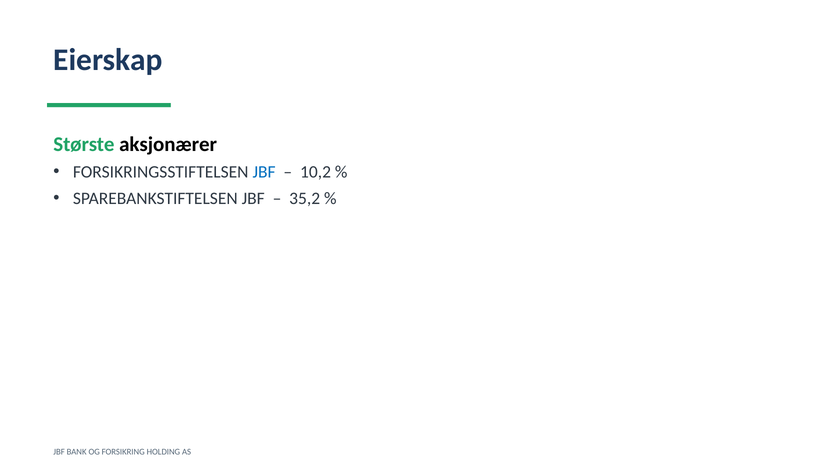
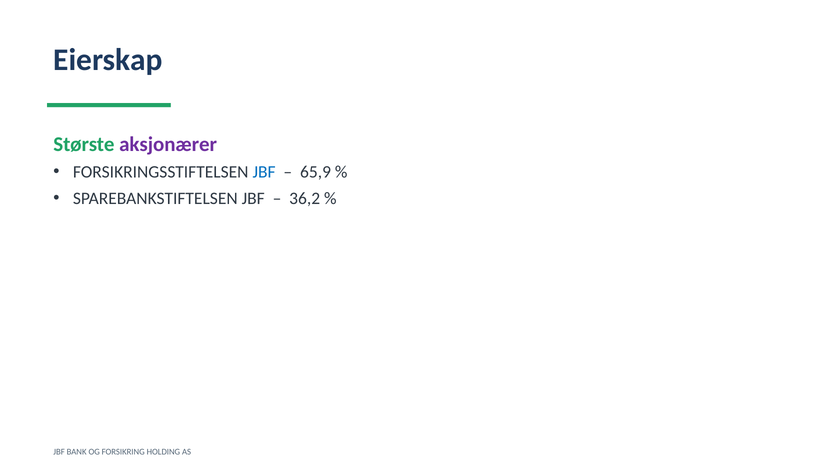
aksjonærer colour: black -> purple (168, 144)
10,2: 10,2 -> 65,9 (316, 172)
35,2: 35,2 -> 36,2 (305, 199)
